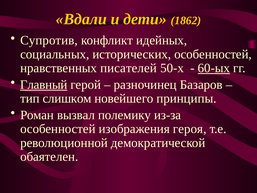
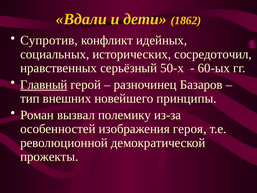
исторических особенностей: особенностей -> сосредоточил (213, 54)
писателей: писателей -> серьёзный (129, 68)
60-ых underline: present -> none (214, 68)
слишком: слишком -> внешних (67, 98)
обаятелен: обаятелен -> прожекты (49, 156)
